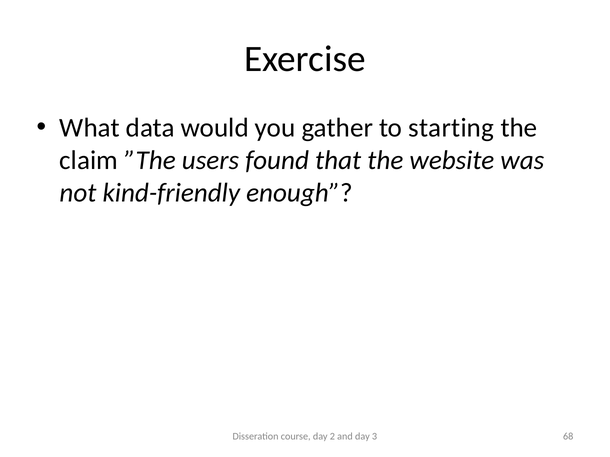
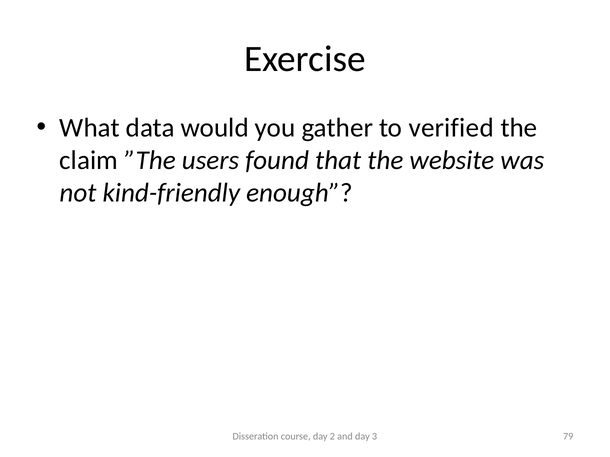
starting: starting -> verified (451, 128)
68: 68 -> 79 (568, 437)
